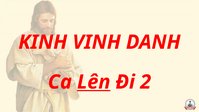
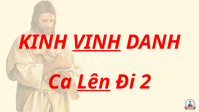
VINH underline: none -> present (97, 42)
